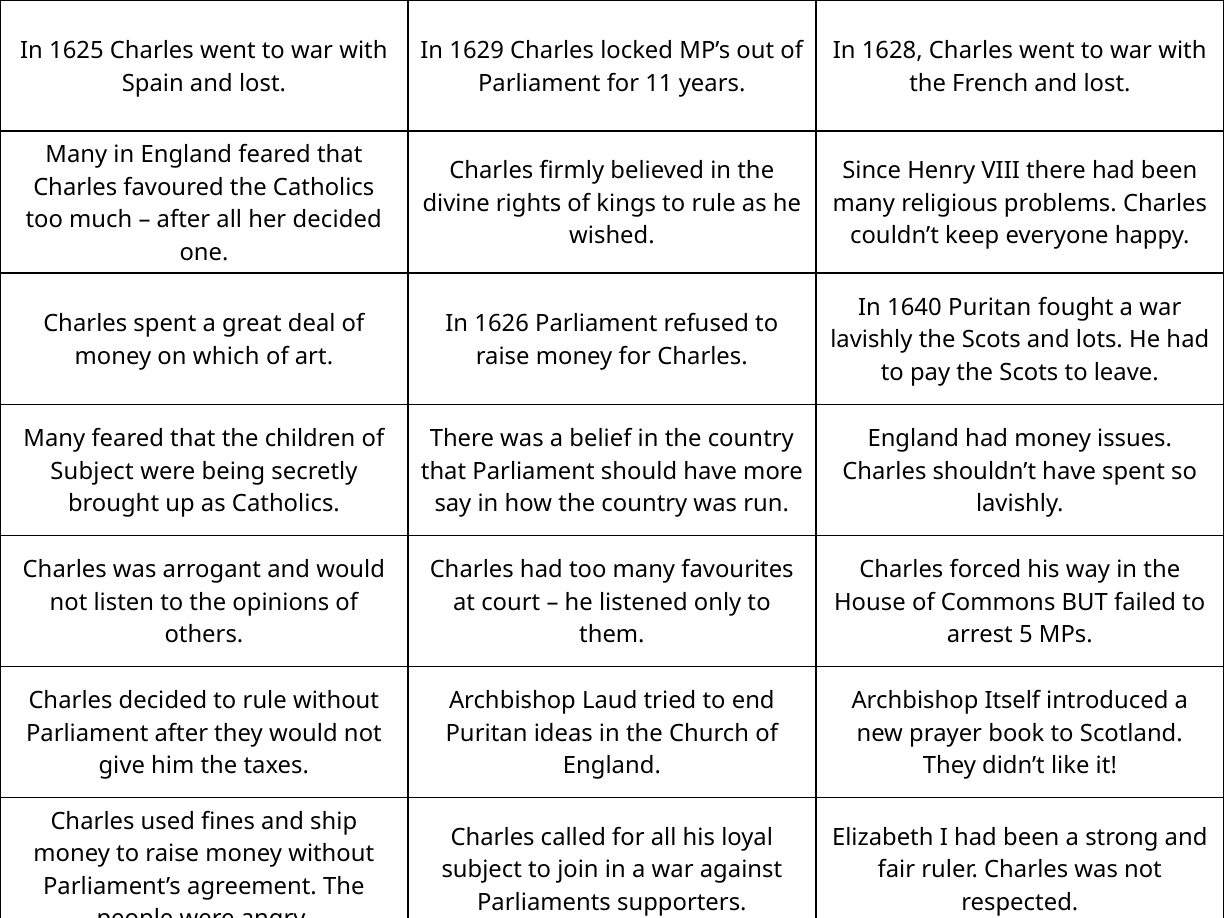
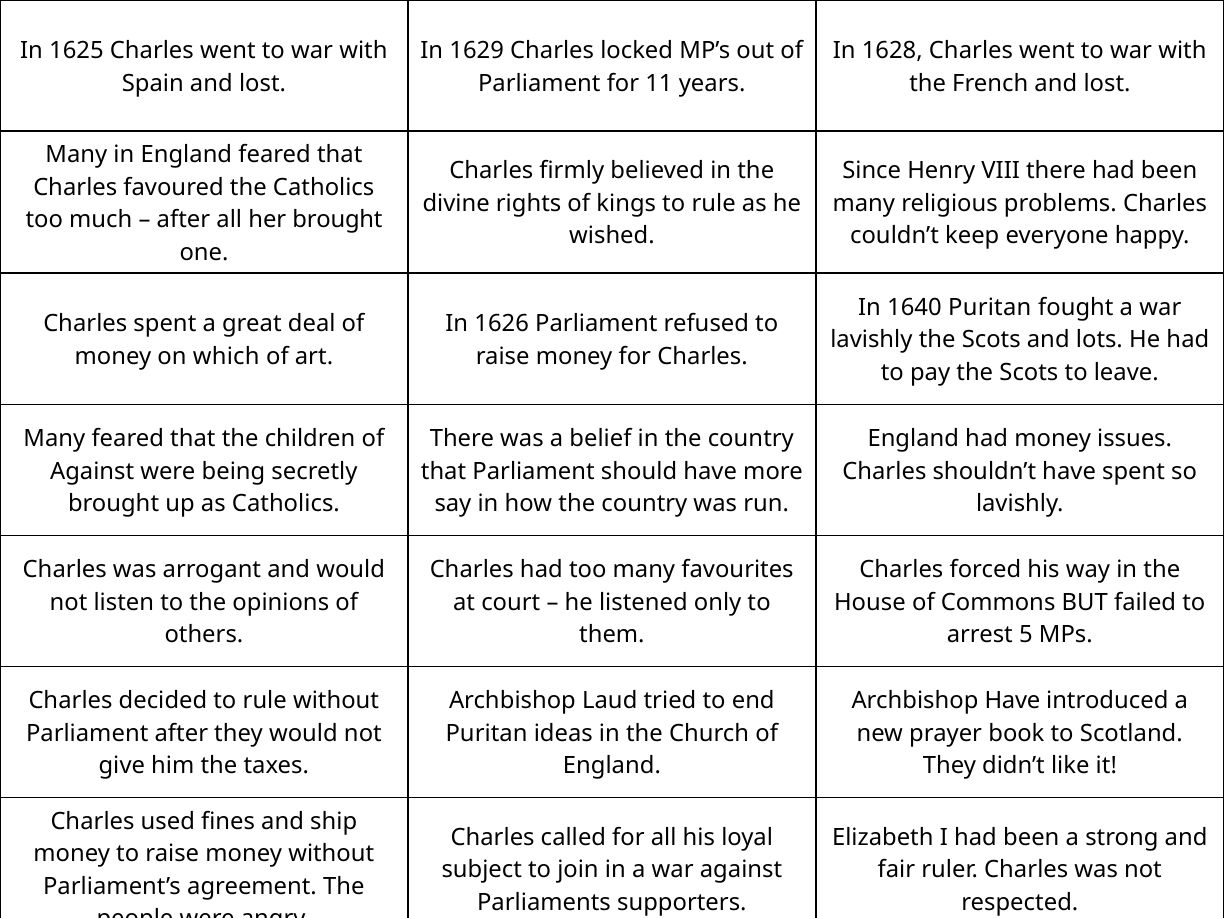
her decided: decided -> brought (337, 220)
Subject: Subject -> Against (92, 471)
Archbishop Itself: Itself -> Have (1012, 701)
